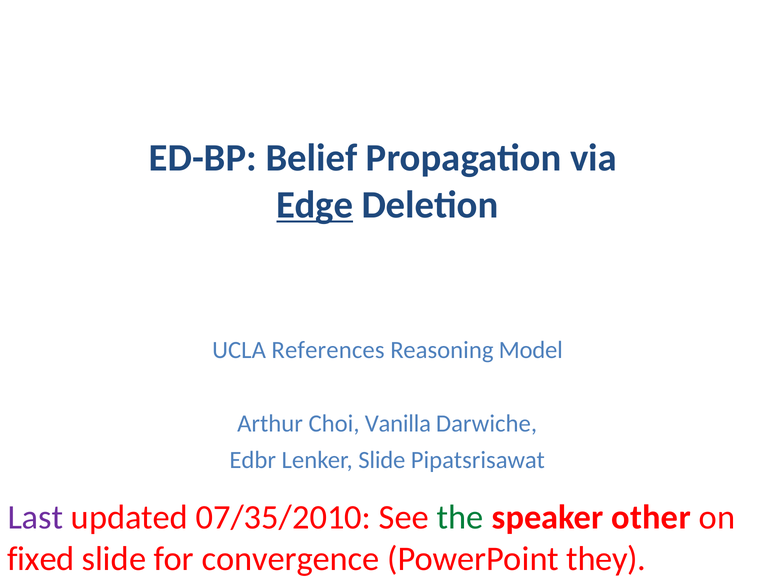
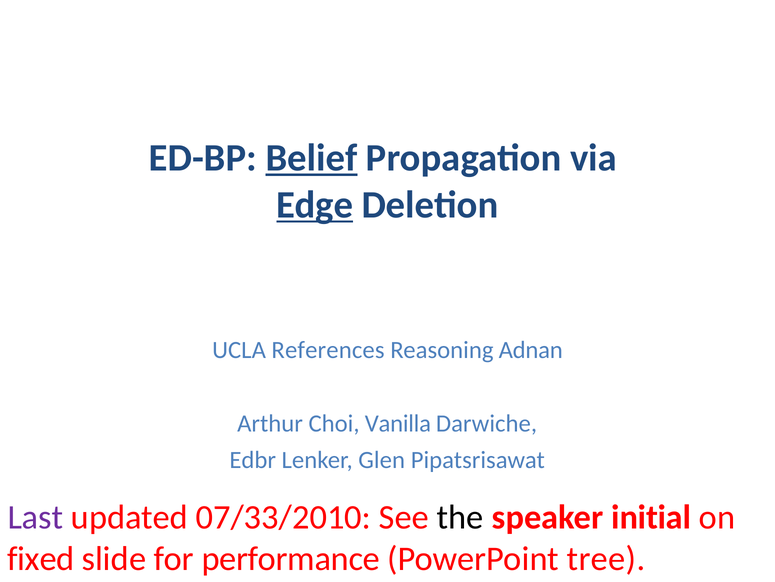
Belief underline: none -> present (311, 158)
Model: Model -> Adnan (531, 350)
Lenker Slide: Slide -> Glen (382, 460)
07/35/2010: 07/35/2010 -> 07/33/2010 (283, 517)
the colour: green -> black (460, 517)
other: other -> initial (651, 517)
convergence: convergence -> performance (291, 558)
they: they -> tree (606, 558)
